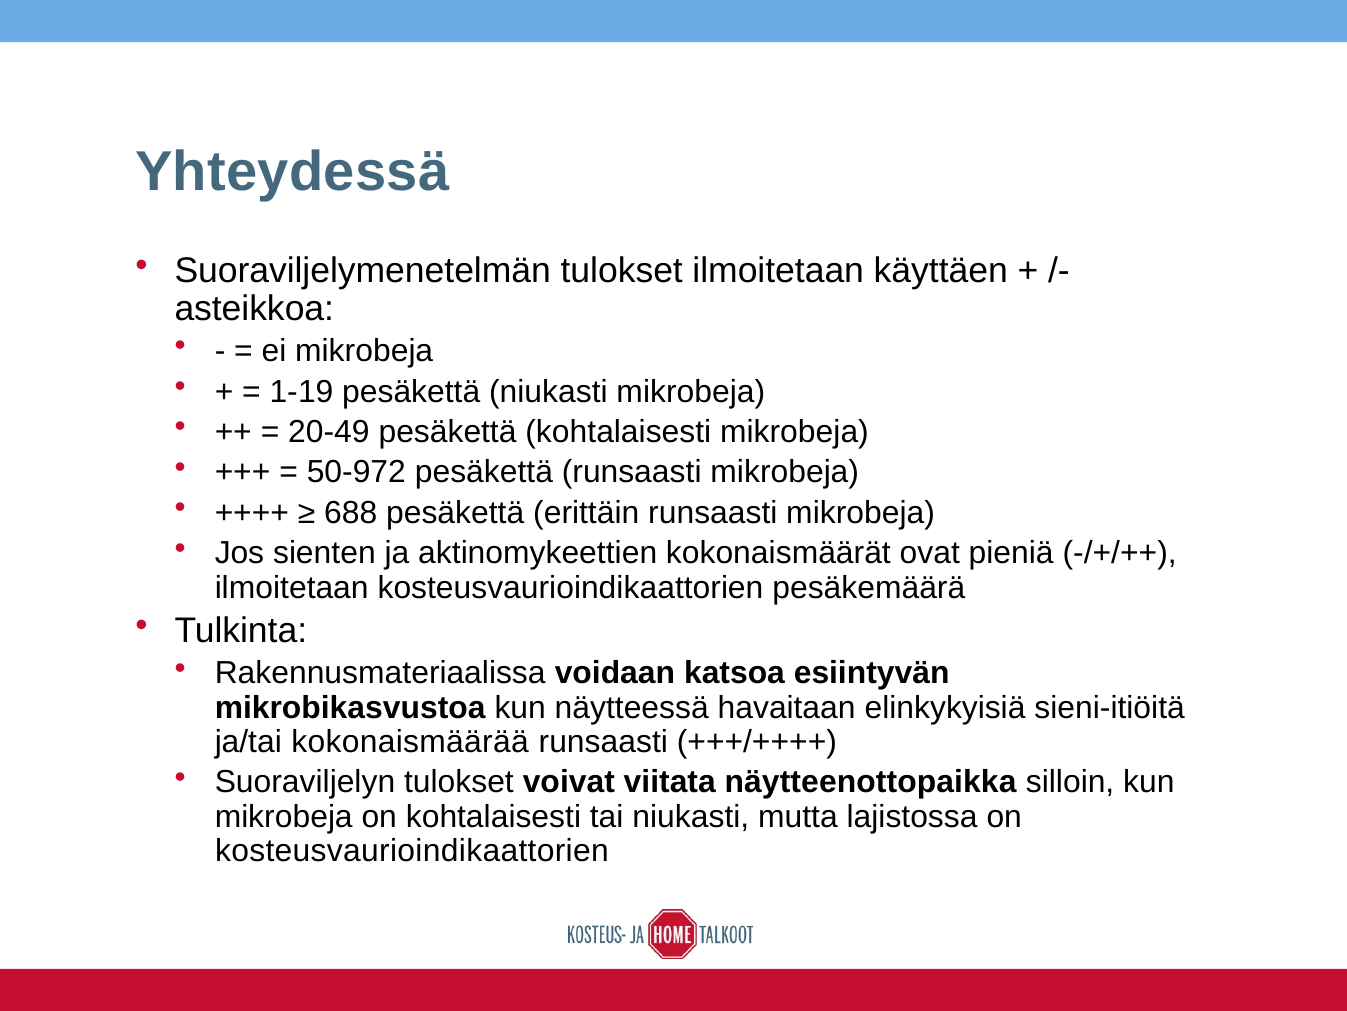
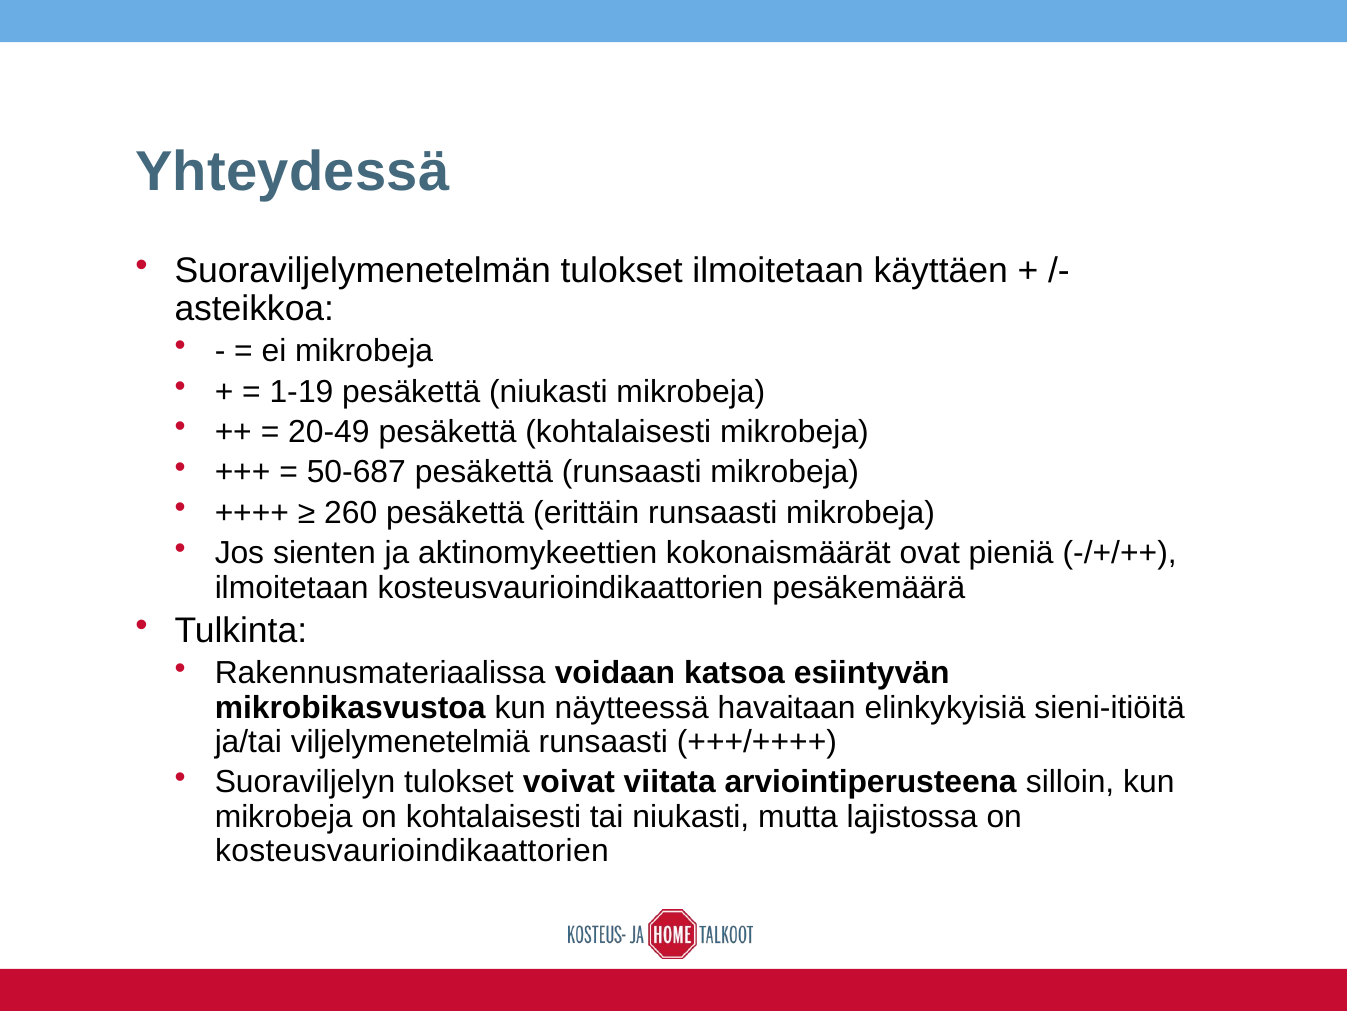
50-972: 50-972 -> 50-687 (356, 472)
688: 688 -> 260 (351, 512)
kokonaismäärää: kokonaismäärää -> viljelymenetelmiä (410, 741)
näytteenottopaikka: näytteenottopaikka -> arviointiperusteena (871, 782)
